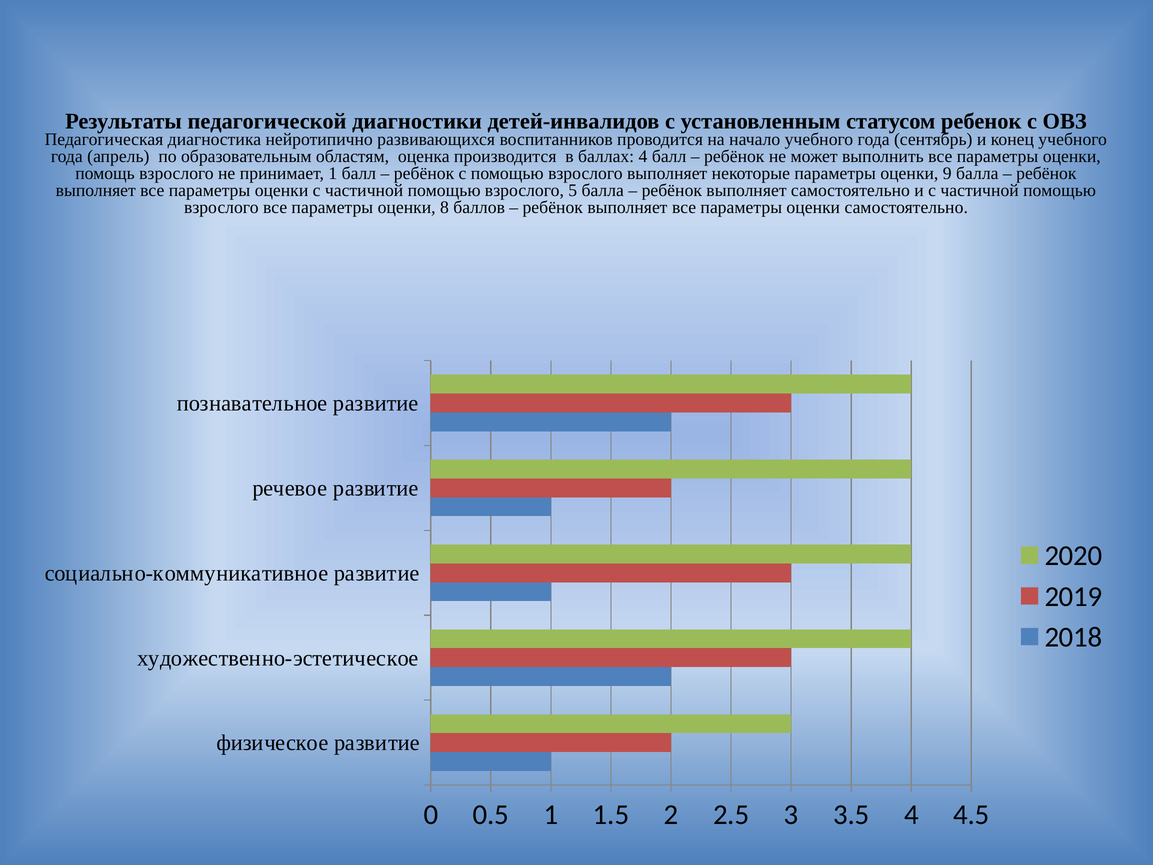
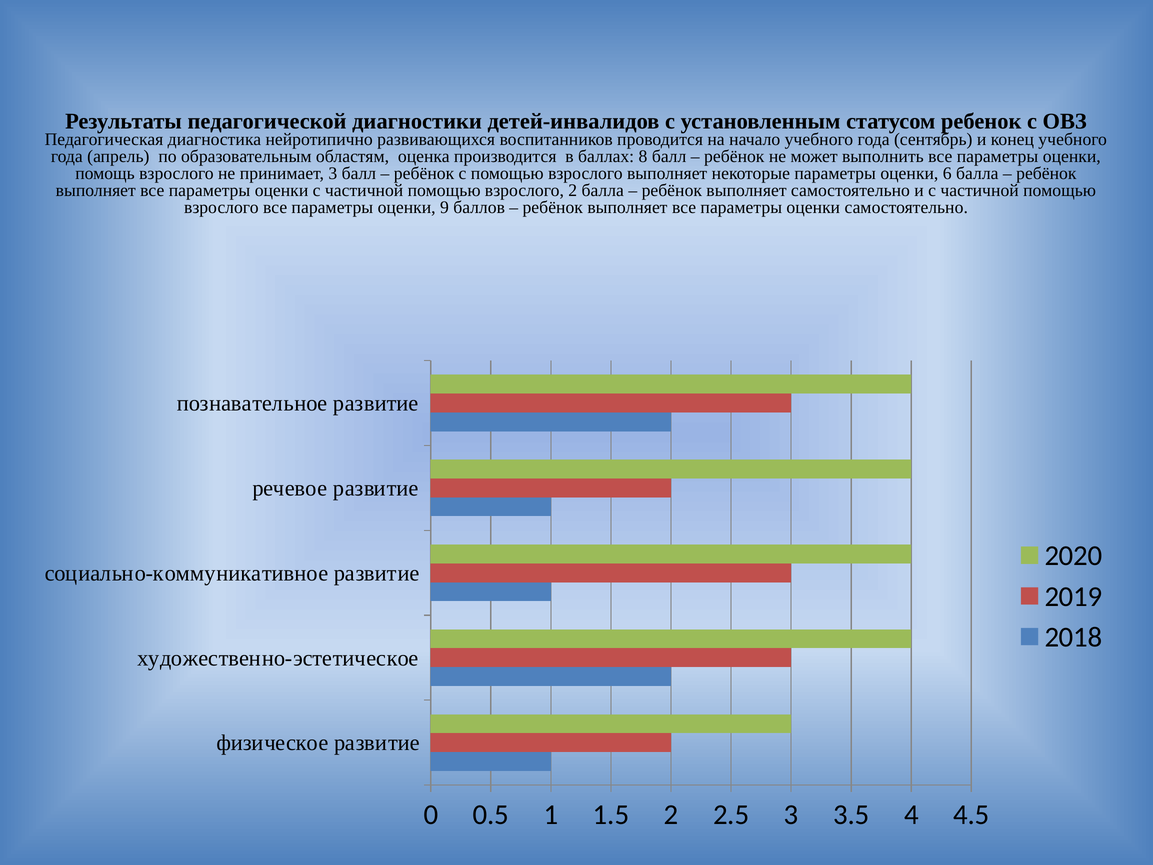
баллах 4: 4 -> 8 (643, 157)
принимает 1: 1 -> 3 (333, 173)
9: 9 -> 6 (947, 173)
взрослого 5: 5 -> 2 (573, 190)
8: 8 -> 9 (444, 207)
